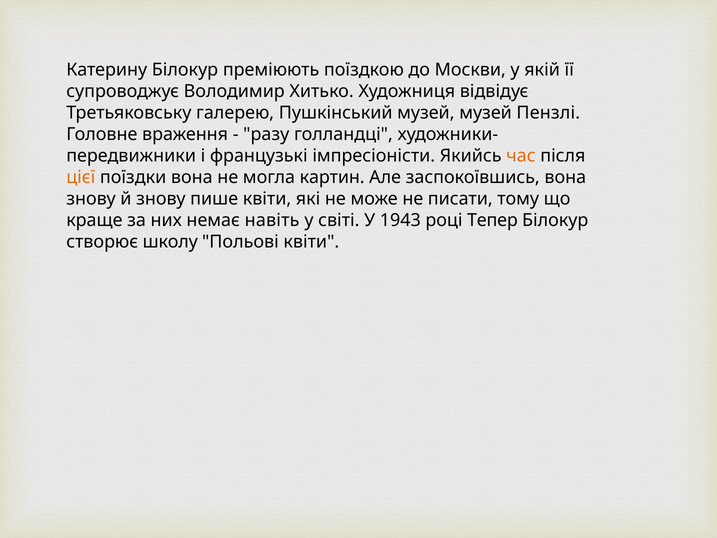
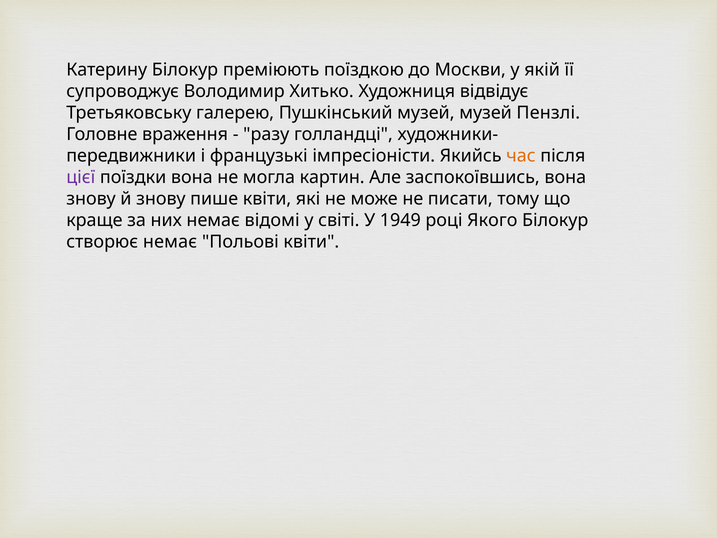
цієї colour: orange -> purple (81, 177)
навіть: навіть -> відомі (272, 220)
1943: 1943 -> 1949 (400, 220)
Тепер: Тепер -> Якого (492, 220)
створює школу: школу -> немає (170, 242)
